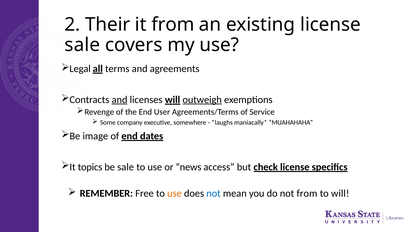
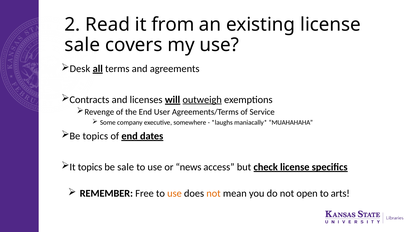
Their: Their -> Read (108, 24)
Legal: Legal -> Desk (80, 69)
and underline: present -> none (120, 100)
Be image: image -> topics (95, 136)
not colour: blue -> orange (214, 193)
not from: from -> open (307, 193)
to will: will -> arts (340, 193)
